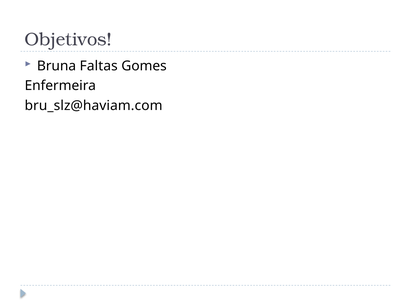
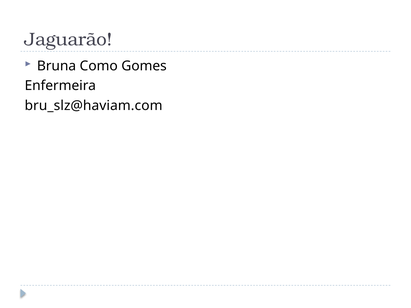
Objetivos: Objetivos -> Jaguarão (68, 40)
Faltas: Faltas -> Como (99, 66)
